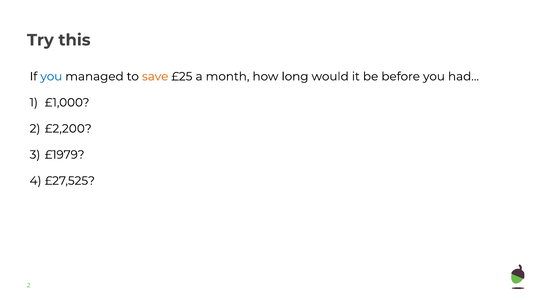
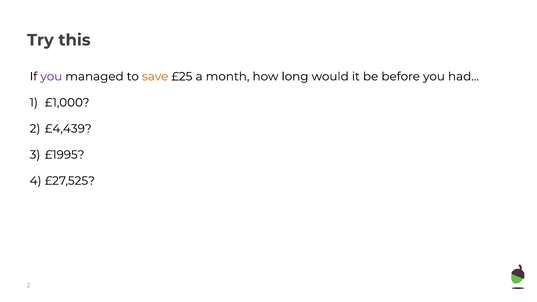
you colour: blue -> purple (51, 76)
£2,200: £2,200 -> £4,439 (68, 129)
£1979: £1979 -> £1995 (65, 155)
